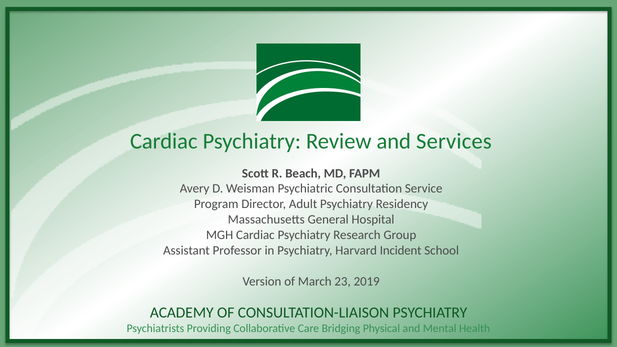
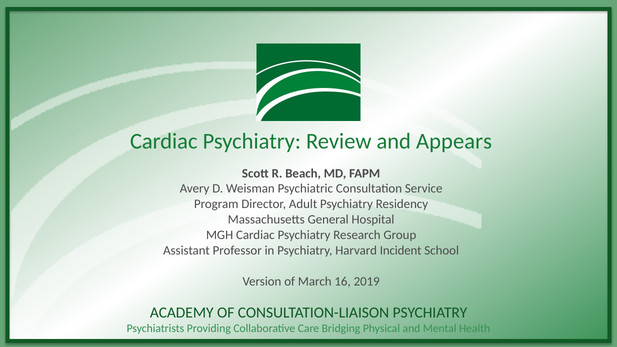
Services: Services -> Appears (454, 141)
23: 23 -> 16 (343, 281)
